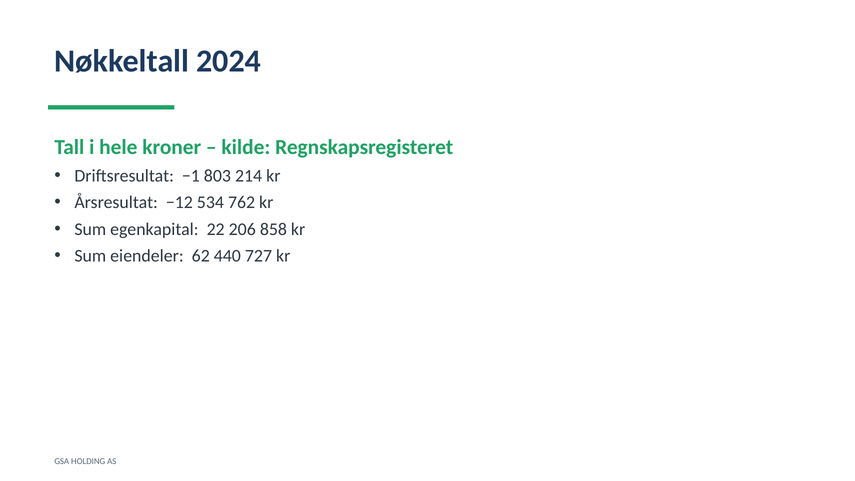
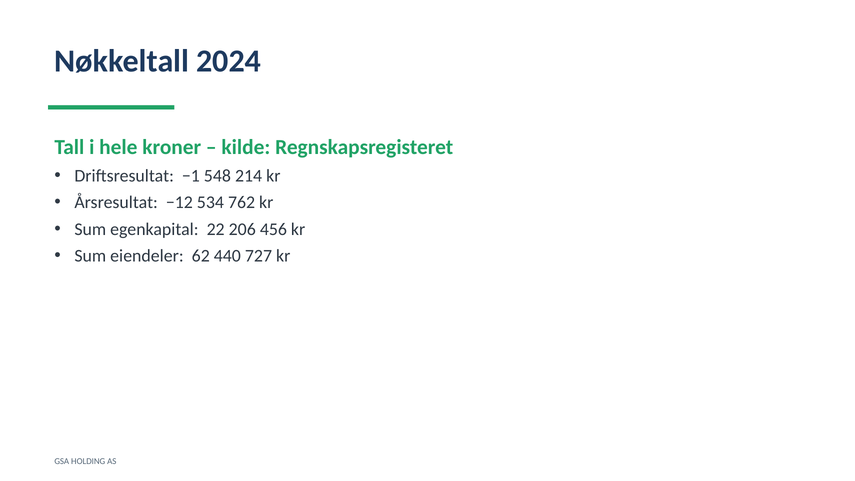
803: 803 -> 548 (217, 176)
858: 858 -> 456 (273, 229)
